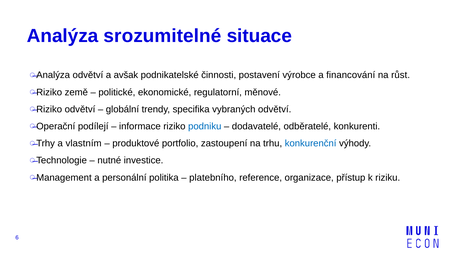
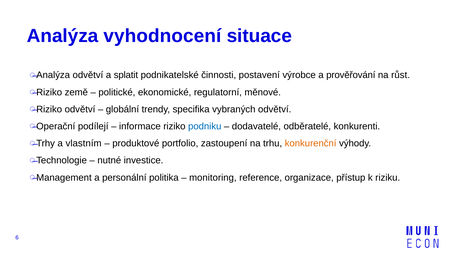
srozumitelné: srozumitelné -> vyhodnocení (163, 36)
avšak: avšak -> splatit (126, 75)
financování: financování -> prověřování (351, 75)
konkurenční colour: blue -> orange (311, 143)
platebního: platebního -> monitoring (213, 178)
